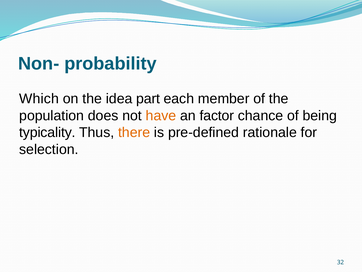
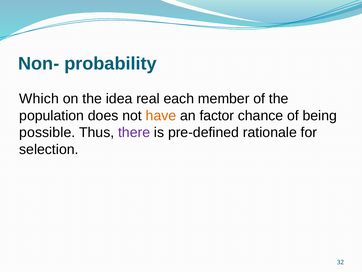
part: part -> real (148, 99)
typicality: typicality -> possible (47, 132)
there colour: orange -> purple (134, 132)
